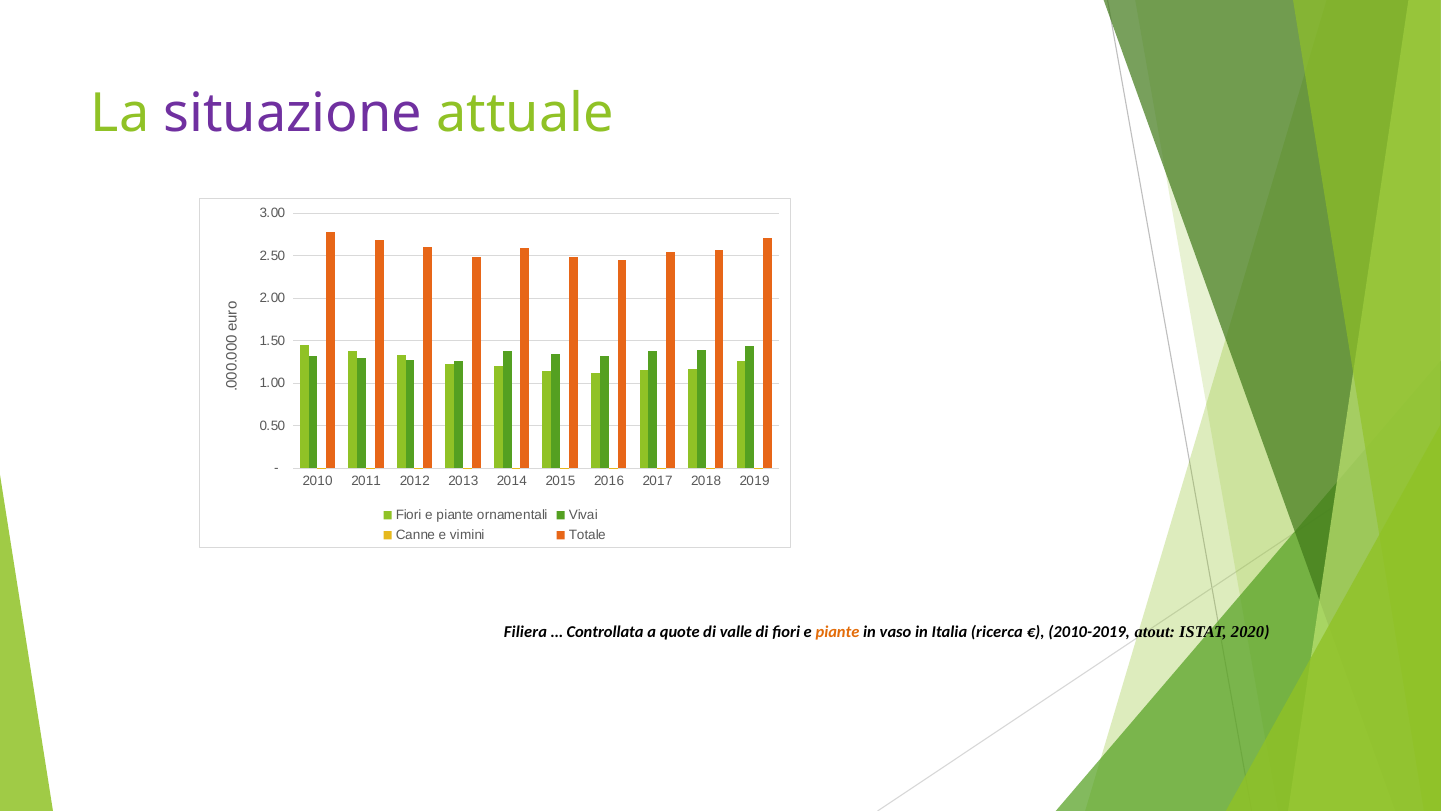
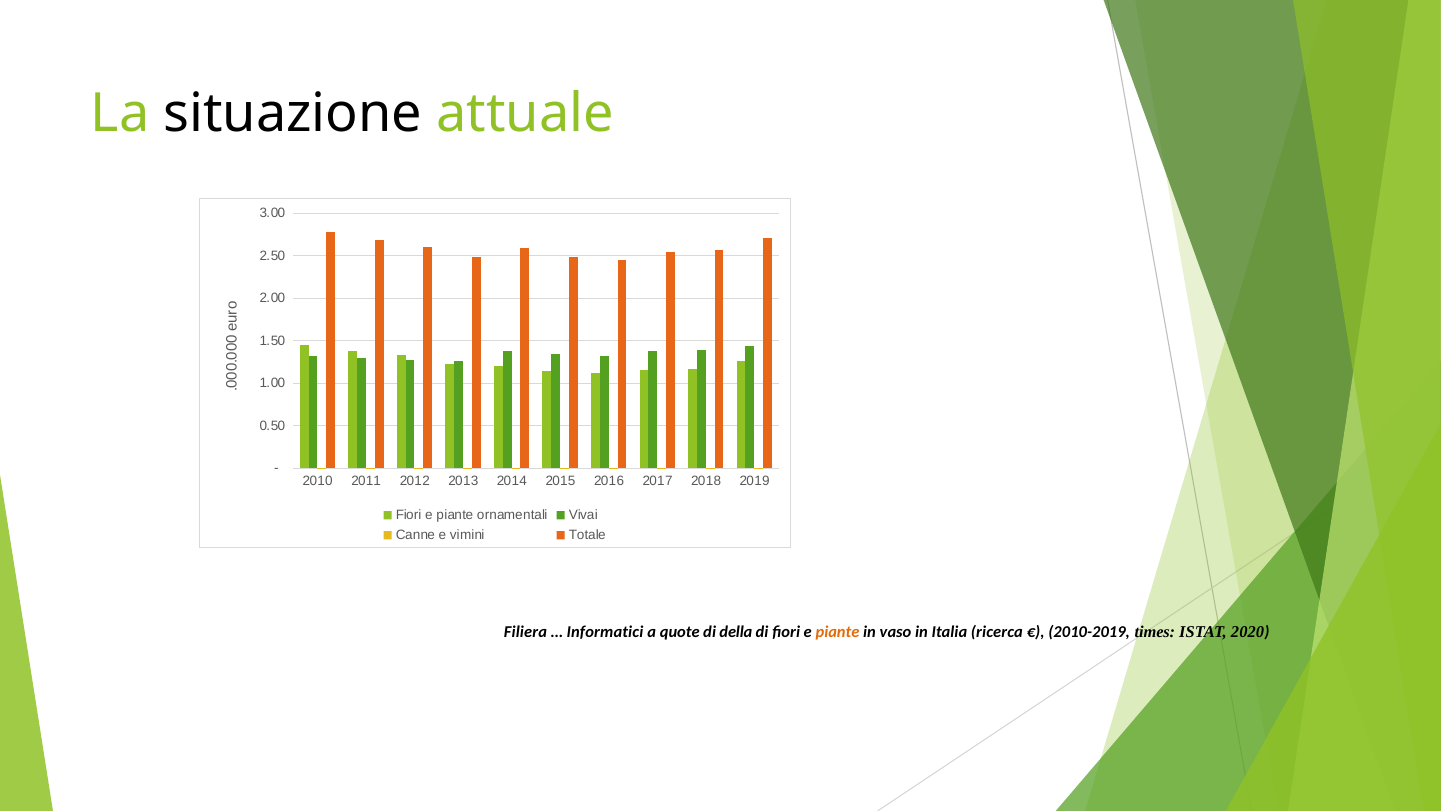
situazione colour: purple -> black (293, 114)
Controllata: Controllata -> Informatici (605, 632)
valle: valle -> della (736, 632)
atout: atout -> times (1155, 632)
